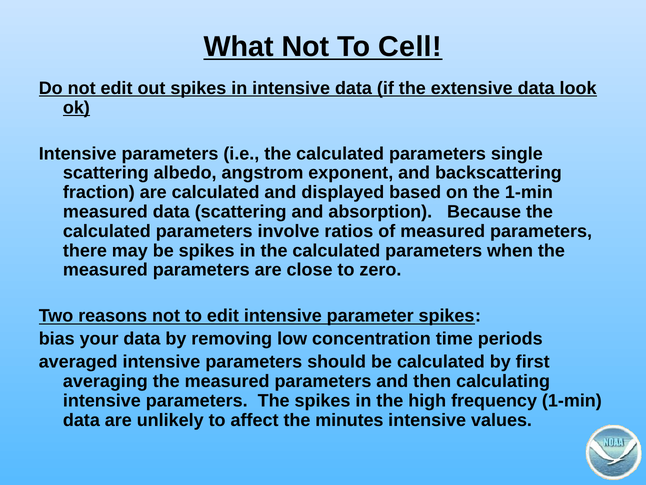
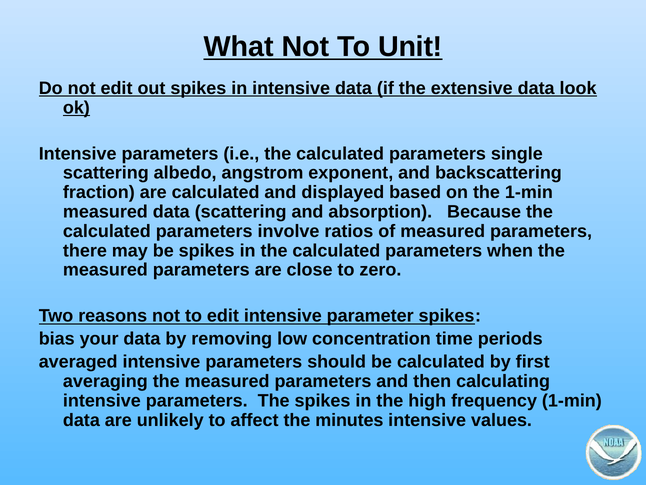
Cell: Cell -> Unit (410, 47)
